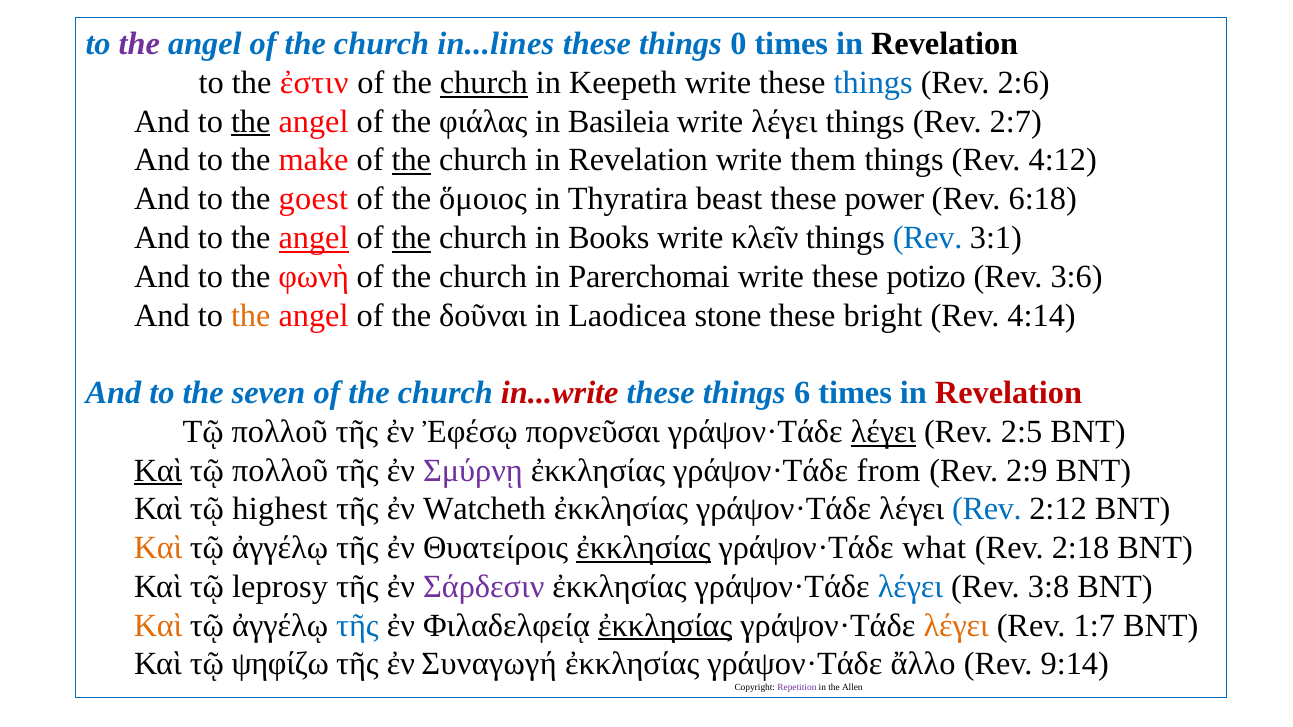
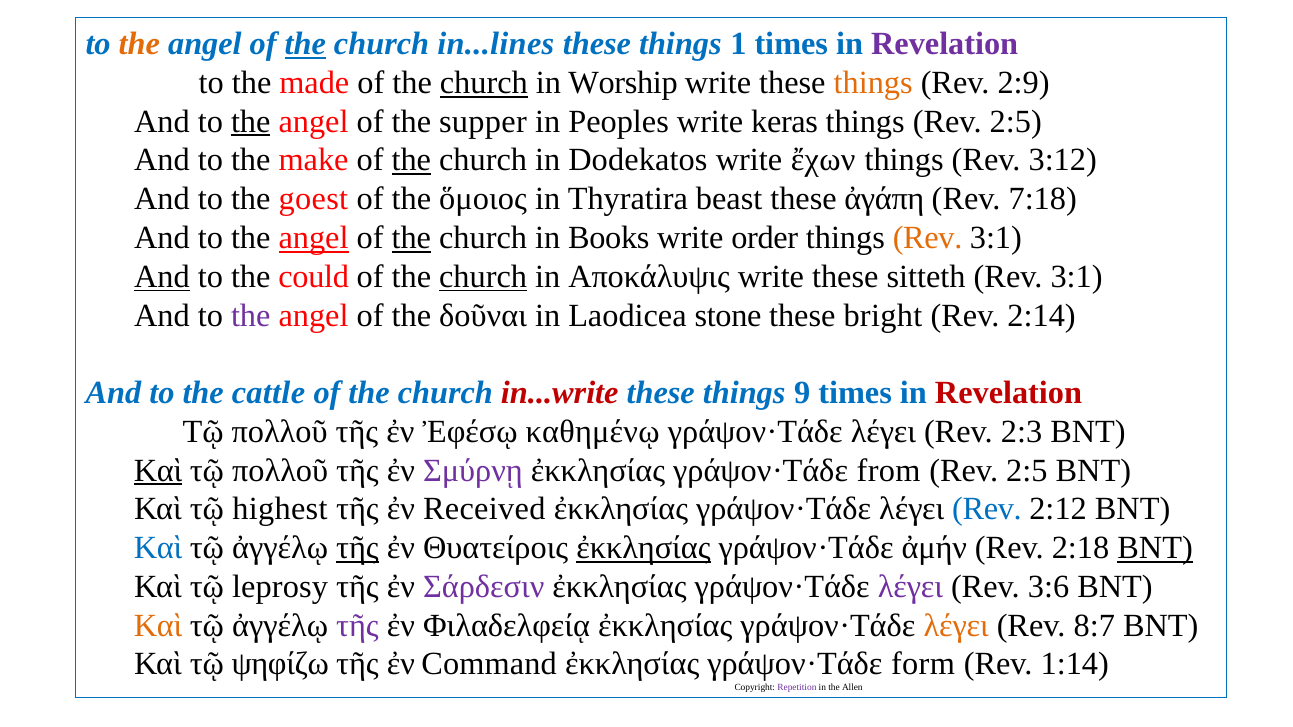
the colour: purple -> orange (139, 44)
the underline: none -> present (305, 44)
0: 0 -> 1 (738, 44)
Revelation colour: black -> purple (945, 44)
ἐστιν: ἐστιν -> made (314, 83)
Keepeth: Keepeth -> Worship (623, 83)
things colour: blue -> orange (873, 83)
2:6: 2:6 -> 2:9 (1024, 83)
φιάλας: φιάλας -> supper (483, 122)
Basileia: Basileia -> Peoples (619, 122)
write λέγει: λέγει -> keras (785, 122)
things Rev 2:7: 2:7 -> 2:5 (1016, 122)
church in Revelation: Revelation -> Dodekatos (638, 160)
them: them -> ἔχων (823, 160)
4:12: 4:12 -> 3:12 (1063, 160)
power: power -> ἀγάπη (884, 199)
6:18: 6:18 -> 7:18 (1043, 199)
κλεῖν: κλεῖν -> order (765, 238)
Rev colour: blue -> orange (928, 238)
And underline: none -> present (162, 277)
φωνὴ: φωνὴ -> could (314, 277)
church underline: none -> present (483, 277)
Parerchomai: Parerchomai -> Αποκάλυψις (649, 277)
potizo: potizo -> sitteth (926, 277)
3:6: 3:6 -> 3:1 (1077, 277)
the colour: orange -> purple (251, 315)
4:14: 4:14 -> 2:14 (1042, 315)
seven: seven -> cattle (268, 393)
6: 6 -> 9 (802, 393)
πορνεῦσαι: πορνεῦσαι -> καθημένῳ (593, 432)
λέγει underline: present -> none (883, 432)
2:5: 2:5 -> 2:3 (1022, 432)
2:9: 2:9 -> 2:5 (1027, 471)
Watcheth: Watcheth -> Received (484, 509)
Καὶ colour: orange -> blue (158, 548)
τῆς underline: none -> present (357, 548)
what: what -> ἀμήν (934, 548)
BNT underline: none -> present (1155, 548)
λέγει colour: blue -> purple (910, 587)
3:8: 3:8 -> 3:6 (1049, 587)
τῆς colour: blue -> purple (357, 626)
ἐκκλησίας underline: present -> none (665, 626)
1:7: 1:7 -> 8:7 (1094, 626)
Συναγωγή: Συναγωγή -> Command (489, 665)
ἄλλο: ἄλλο -> form (923, 665)
9:14: 9:14 -> 1:14 (1075, 665)
